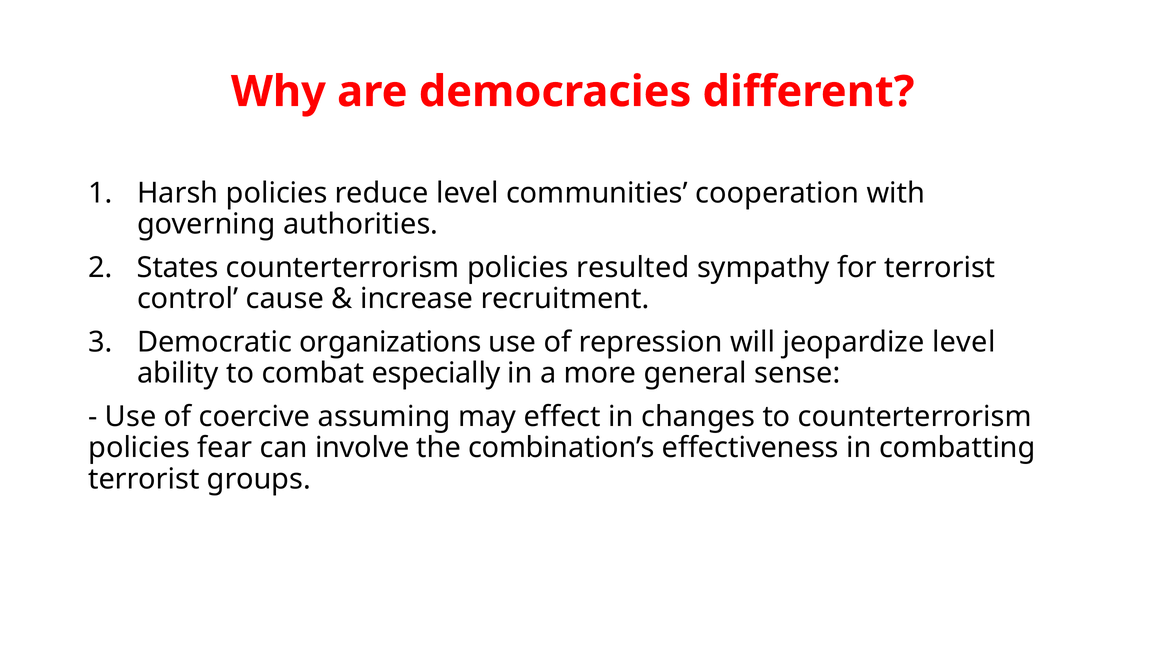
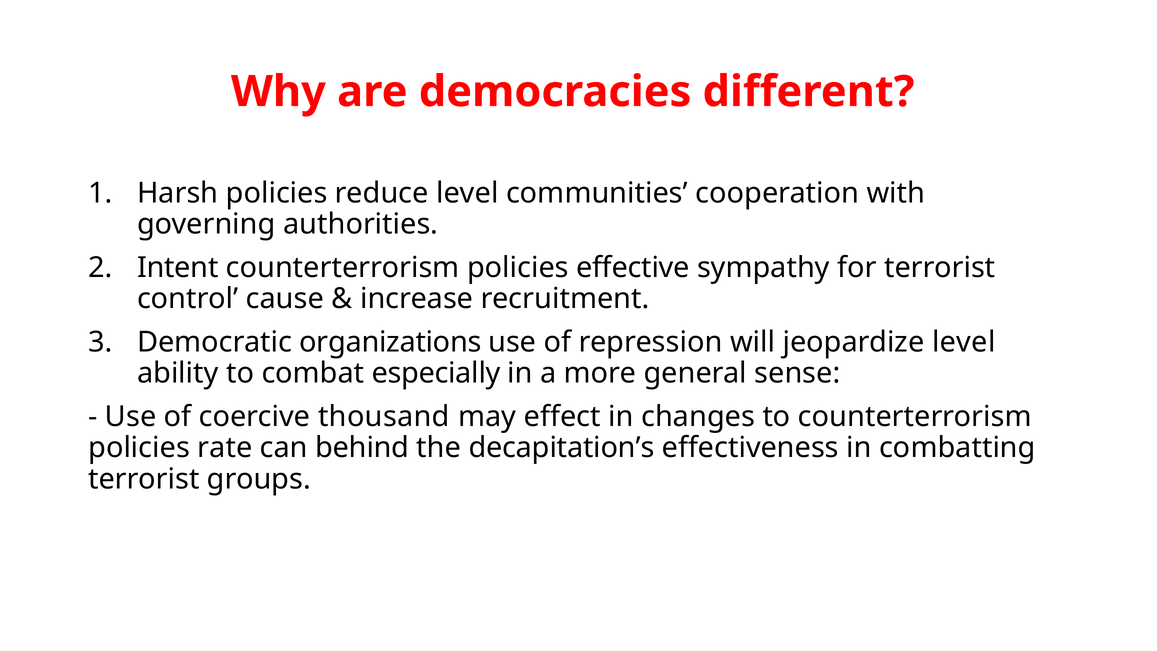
States: States -> Intent (178, 268)
resulted: resulted -> effective (633, 268)
assuming: assuming -> thousand (384, 417)
fear: fear -> rate (225, 448)
involve: involve -> behind (362, 448)
combination’s: combination’s -> decapitation’s (561, 448)
